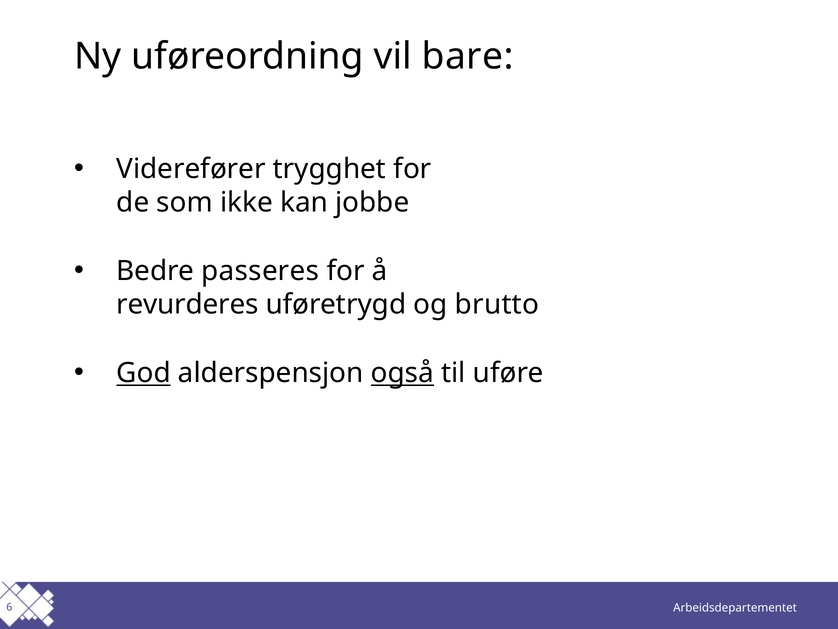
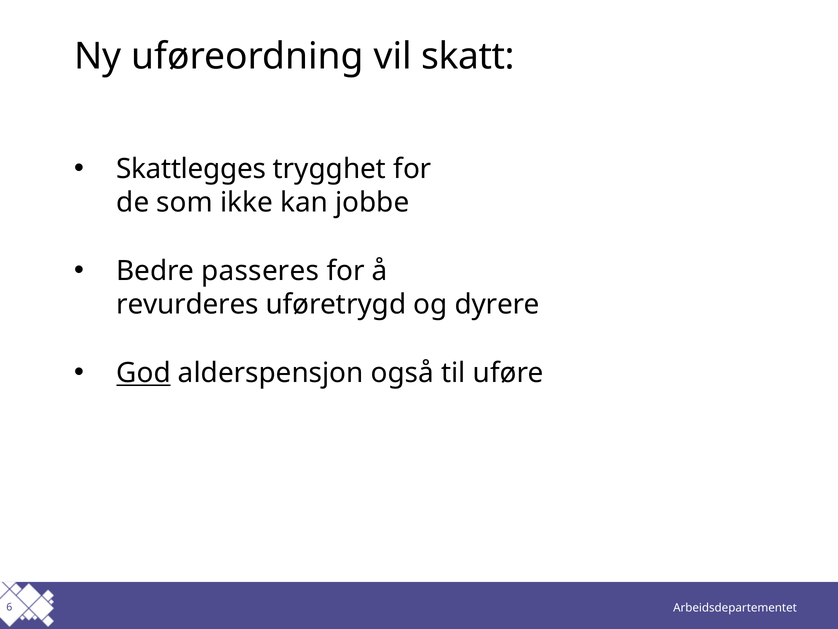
bare: bare -> skatt (468, 56)
Viderefører: Viderefører -> Skattlegges (191, 169)
brutto: brutto -> dyrere (497, 304)
også underline: present -> none (402, 373)
